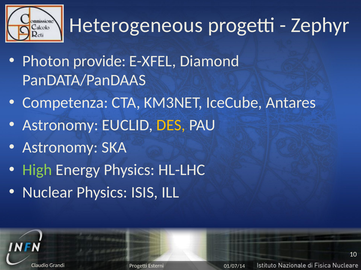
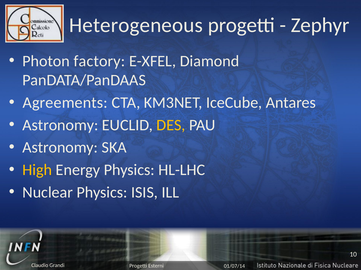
provide: provide -> factory (99, 61)
Competenza: Competenza -> Agreements (65, 103)
High colour: light green -> yellow (37, 170)
